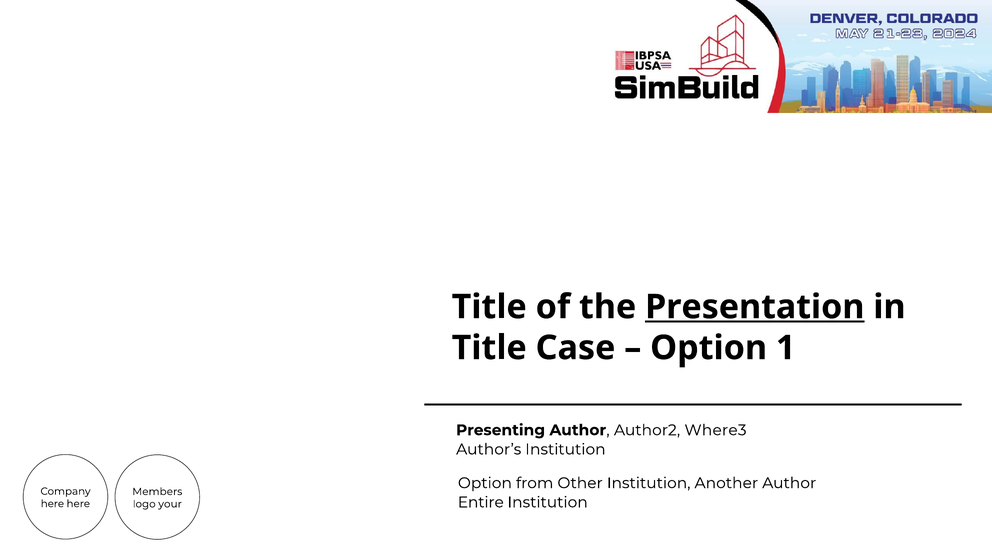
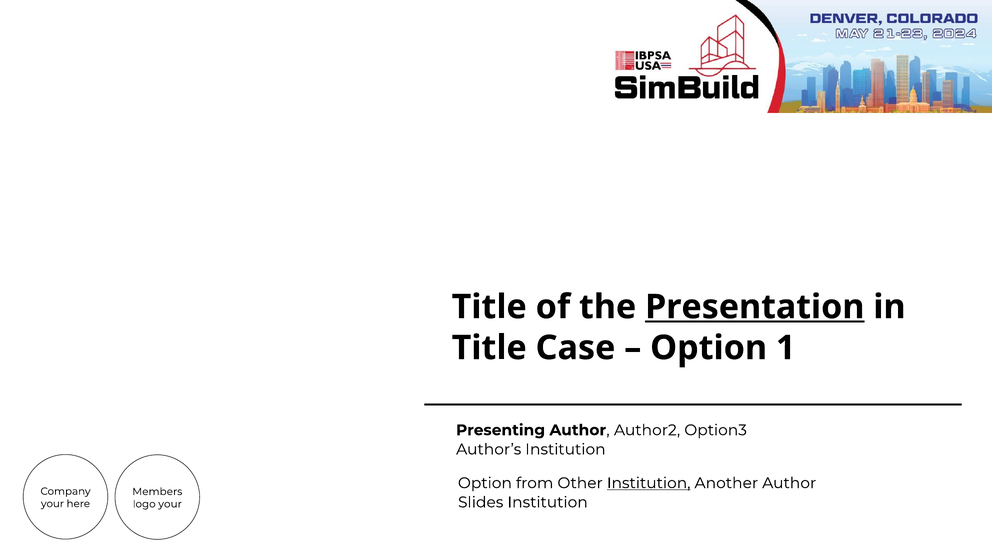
Where3: Where3 -> Option3 (716, 430)
Institution underline: none -> present (649, 483)
Entire: Entire -> Slides (481, 502)
here: here -> your (52, 504)
